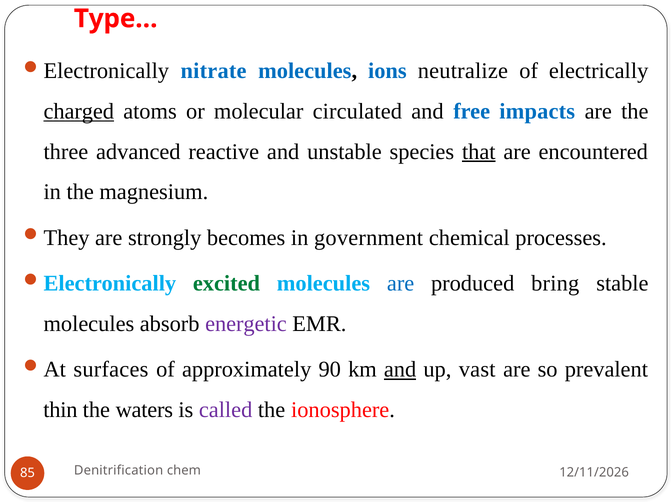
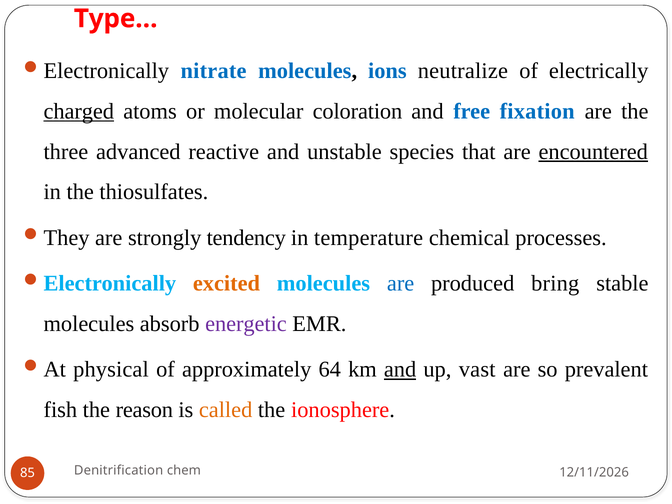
circulated: circulated -> coloration (357, 111)
impacts: impacts -> fixation (537, 111)
that underline: present -> none (479, 152)
encountered underline: none -> present (593, 152)
magnesium: magnesium -> thiosulfates (154, 192)
becomes: becomes -> tendency (246, 238)
government: government -> temperature (369, 238)
excited colour: green -> orange (226, 283)
surfaces: surfaces -> physical (111, 369)
90: 90 -> 64 (330, 369)
thin: thin -> fish (60, 410)
waters: waters -> reason (144, 410)
called colour: purple -> orange (226, 410)
